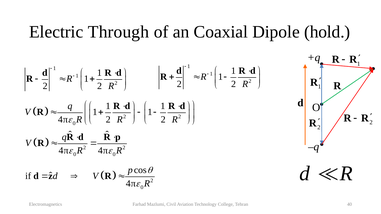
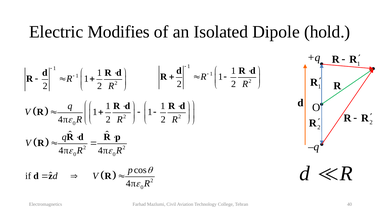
Through: Through -> Modifies (119, 32)
Coaxial: Coaxial -> Isolated (221, 32)
